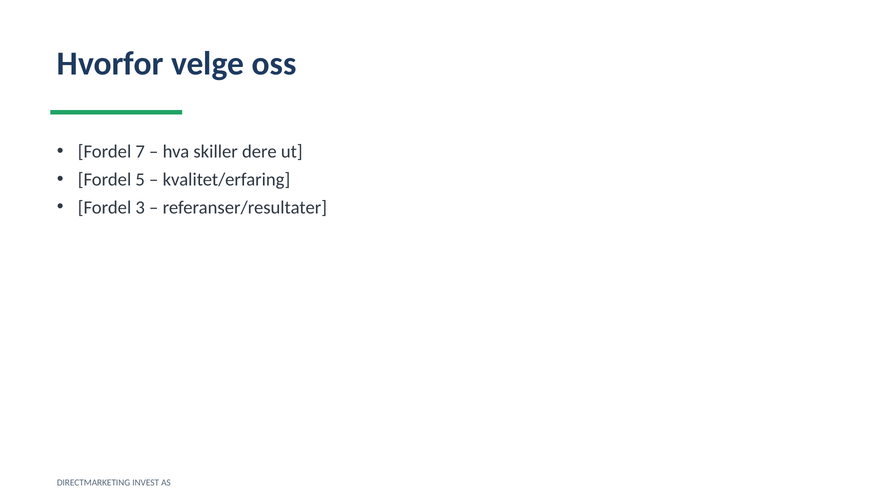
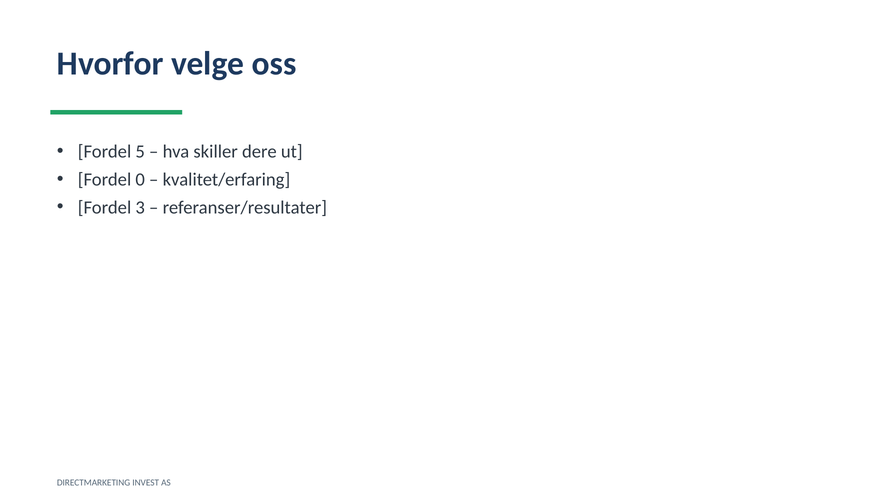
7: 7 -> 5 (140, 151)
5: 5 -> 0 (140, 179)
